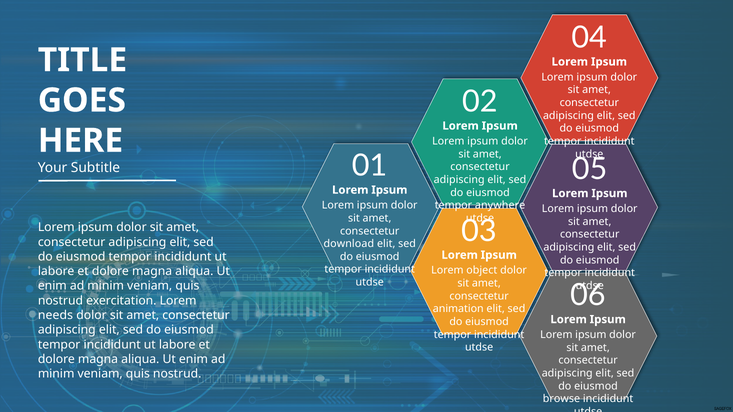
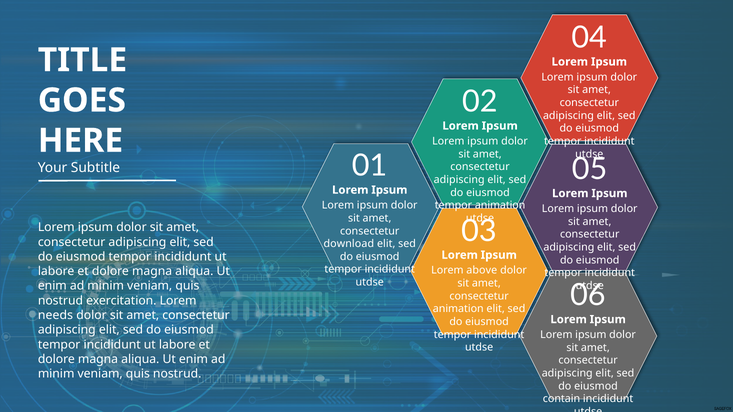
tempor anywhere: anywhere -> animation (500, 205)
object: object -> above (482, 271)
browse: browse -> contain (562, 399)
